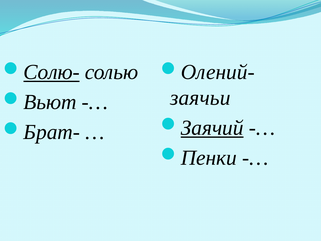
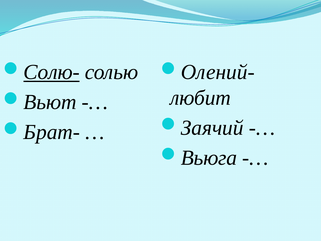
заячьи: заячьи -> любит (200, 98)
Заячий underline: present -> none (212, 128)
Пенки: Пенки -> Вьюга (209, 158)
